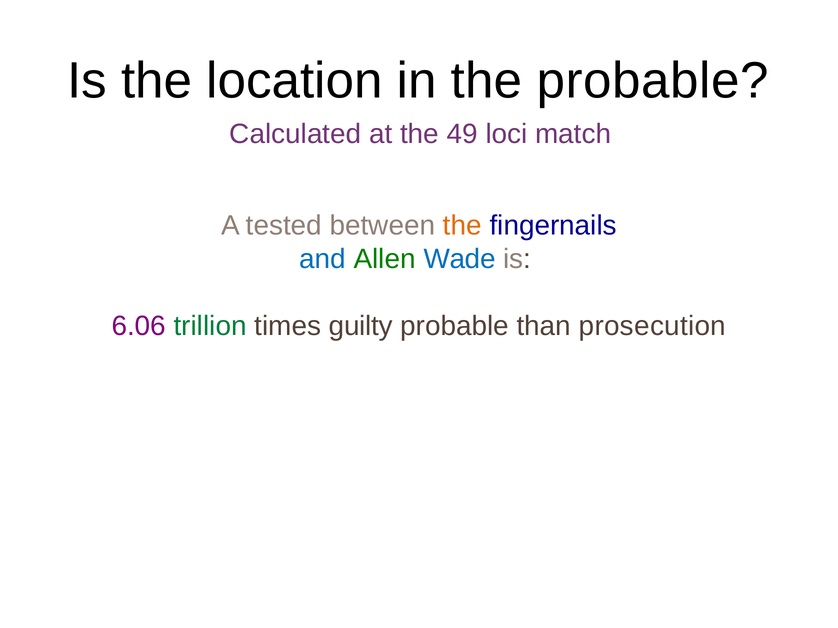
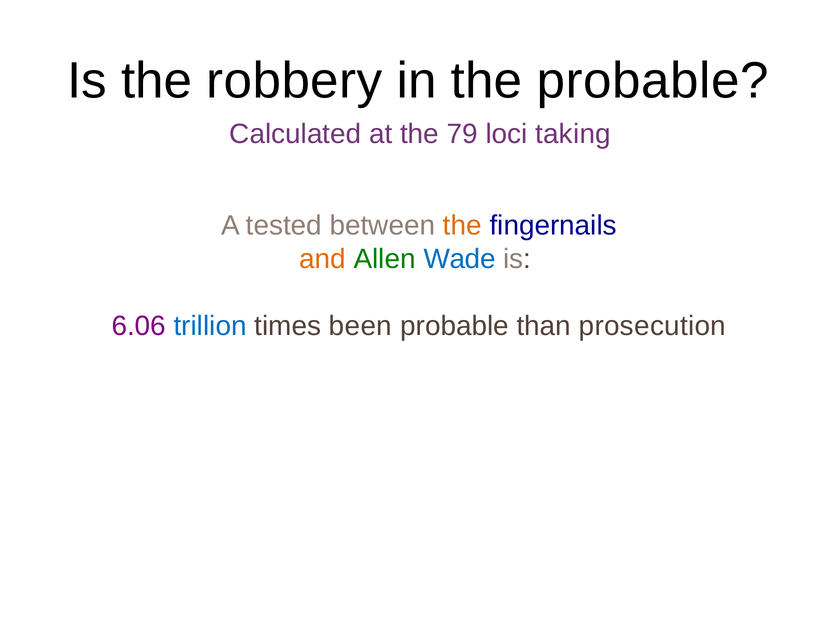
location: location -> robbery (294, 81)
49: 49 -> 79 (462, 134)
match: match -> taking (573, 134)
and colour: blue -> orange (323, 259)
trillion colour: green -> blue (210, 326)
guilty: guilty -> been (360, 326)
